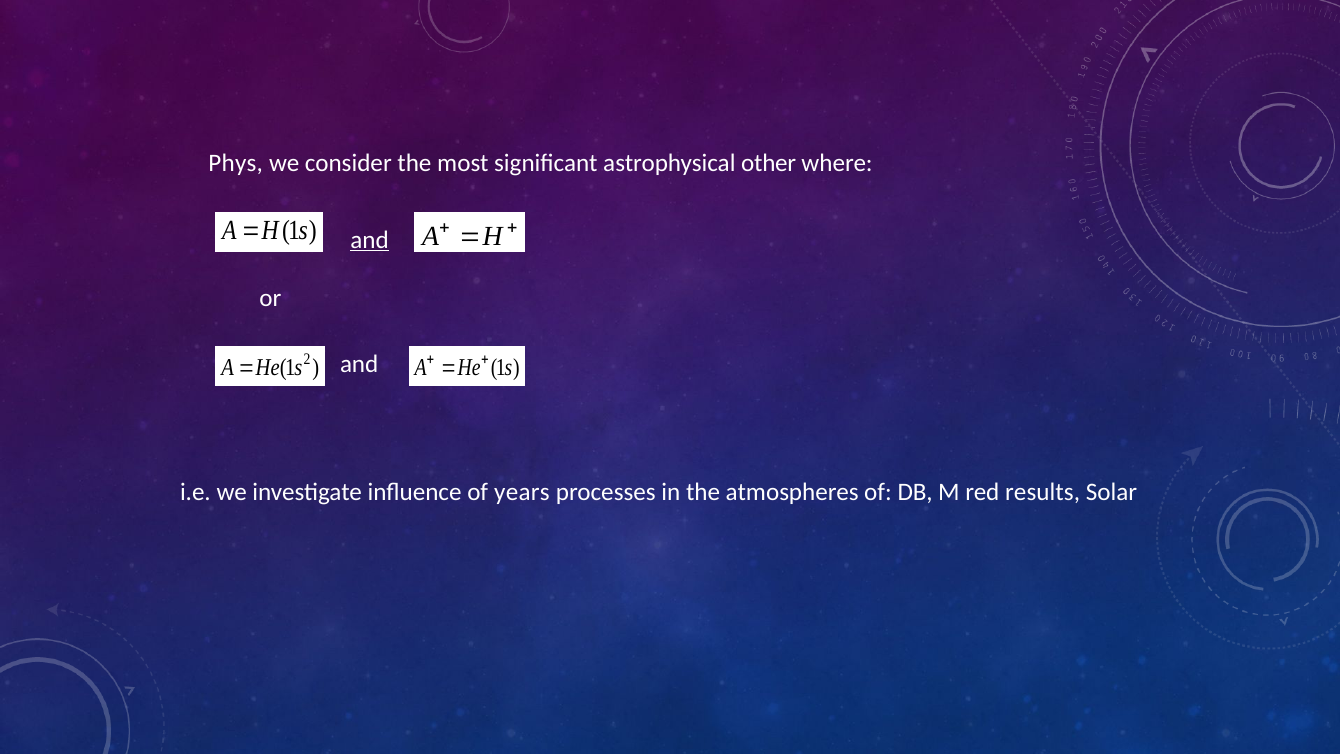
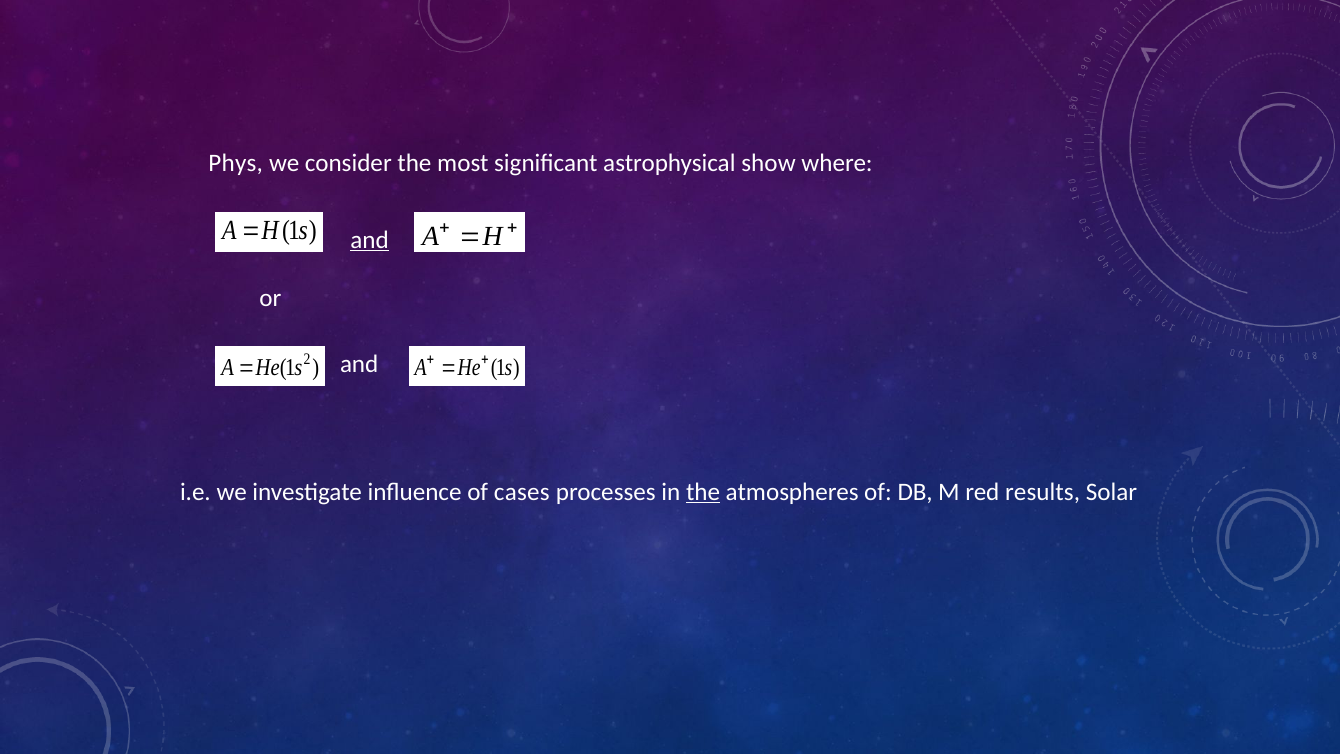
other: other -> show (769, 163)
years: years -> cases (522, 492)
the underline: none -> present (703, 492)
